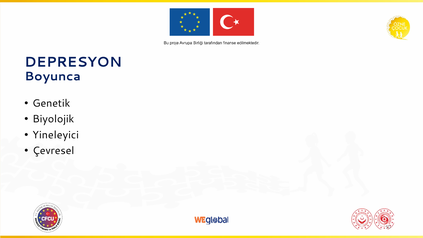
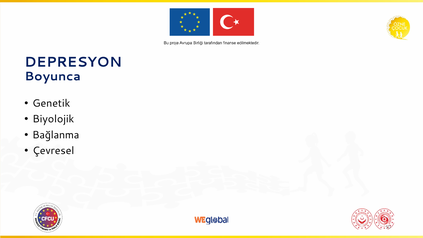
Yineleyici: Yineleyici -> Bağlanma (56, 135)
